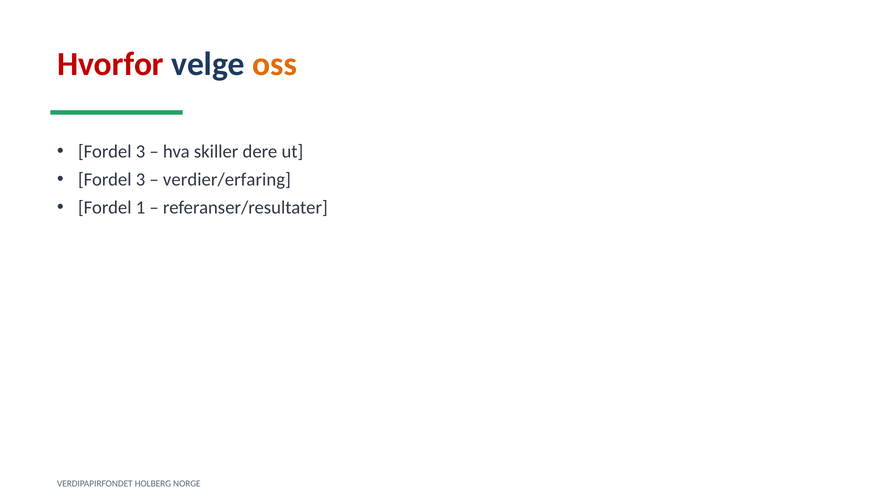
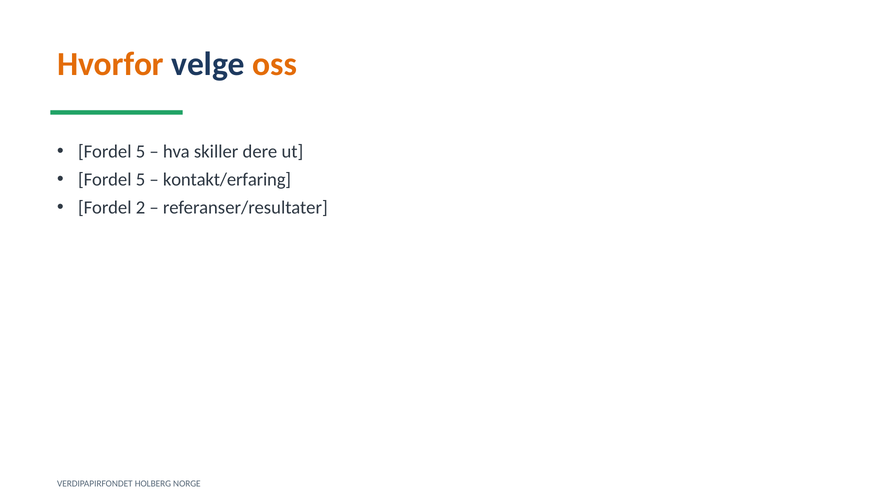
Hvorfor colour: red -> orange (110, 64)
3: 3 -> 5 (141, 152)
3: 3 -> 5 (141, 180)
verdier/erfaring: verdier/erfaring -> kontakt/erfaring (227, 180)
1: 1 -> 2 (141, 208)
